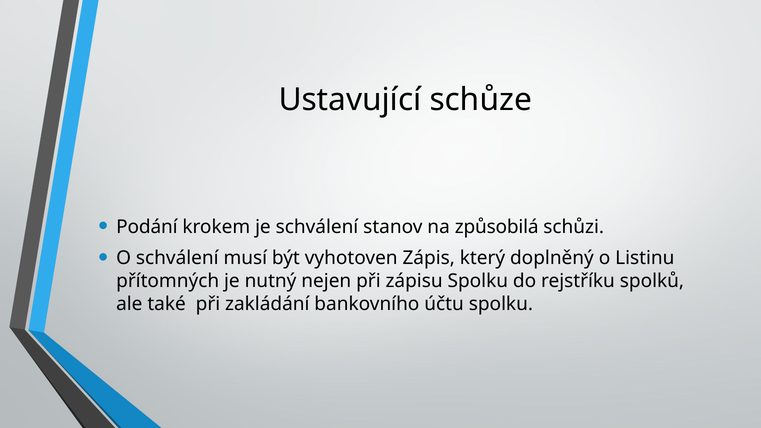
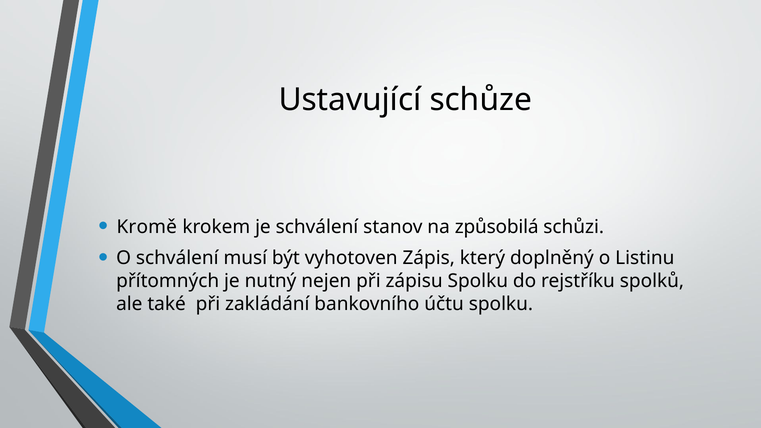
Podání: Podání -> Kromě (147, 227)
